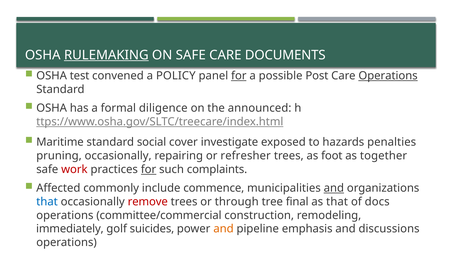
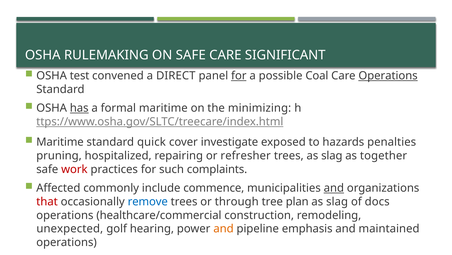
RULEMAKING underline: present -> none (106, 55)
DOCUMENTS: DOCUMENTS -> SIGNIFICANT (285, 55)
POLICY: POLICY -> DIRECT (176, 75)
Post: Post -> Coal (317, 75)
has underline: none -> present (79, 108)
formal diligence: diligence -> maritime (163, 108)
announced: announced -> minimizing (260, 108)
social: social -> quick (151, 142)
pruning occasionally: occasionally -> hospitalized (118, 155)
trees as foot: foot -> slag (332, 155)
for underline: present -> none (149, 169)
that colour: blue -> red (47, 201)
remove colour: red -> blue (148, 201)
final: final -> plan (297, 201)
that: that -> slag (337, 201)
committee/commercial: committee/commercial -> healthcare/commercial (159, 215)
immediately: immediately -> unexpected (70, 228)
suicides: suicides -> hearing (152, 228)
discussions: discussions -> maintained (389, 228)
